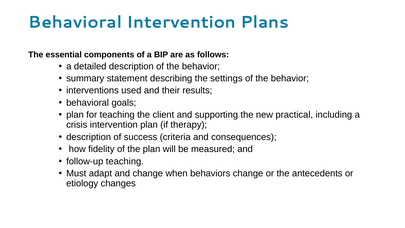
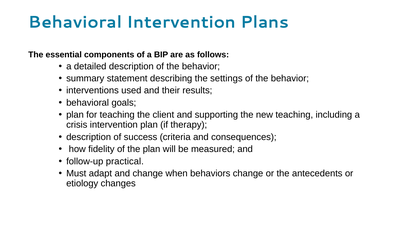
new practical: practical -> teaching (294, 115)
follow-up teaching: teaching -> practical (125, 161)
